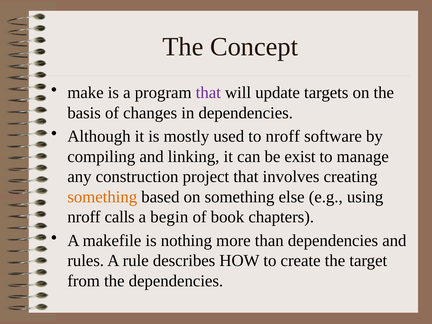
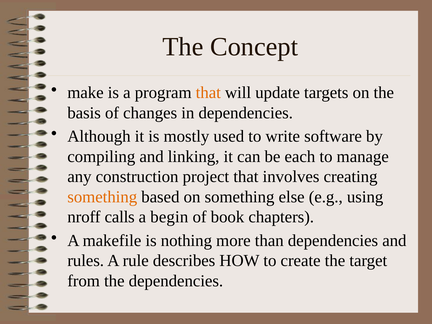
that colour: purple -> orange (208, 93)
to nroff: nroff -> write (283, 136)
exist: exist -> each (300, 157)
